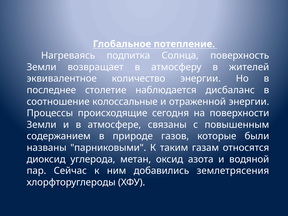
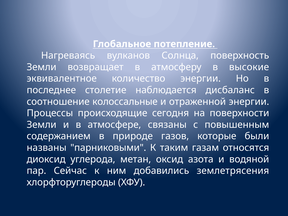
подпитка: подпитка -> вулканов (128, 56)
жителей: жителей -> высокие (249, 67)
